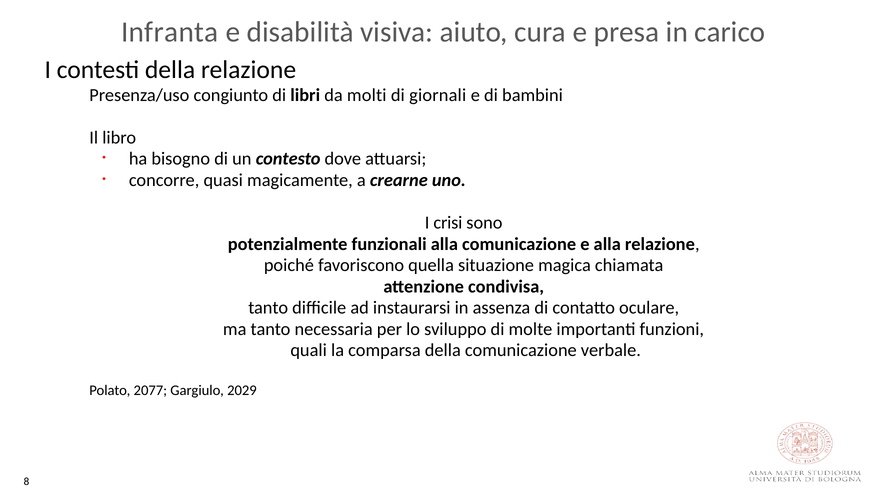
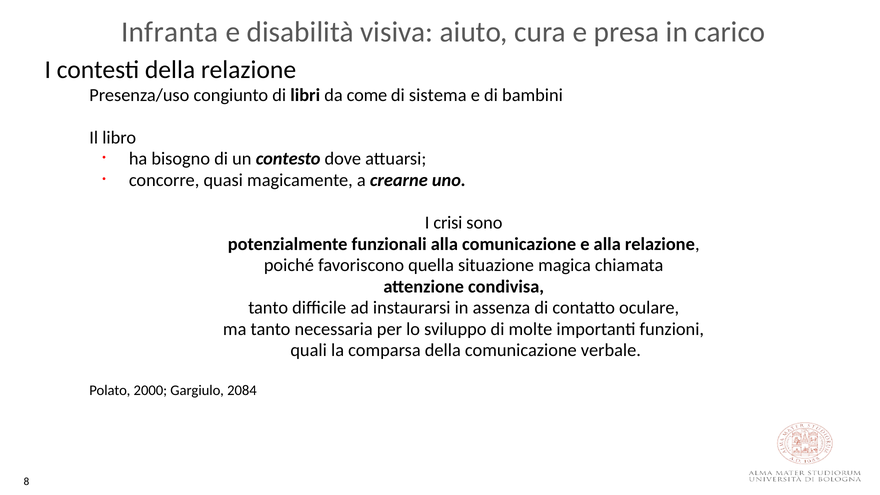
molti: molti -> come (367, 95)
giornali: giornali -> sistema (438, 95)
2077: 2077 -> 2000 (150, 391)
2029: 2029 -> 2084 (242, 391)
